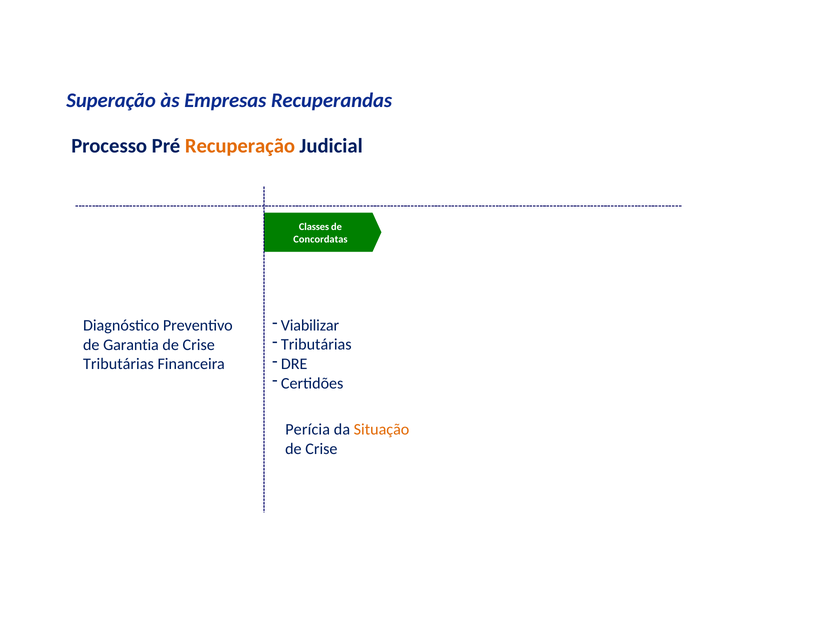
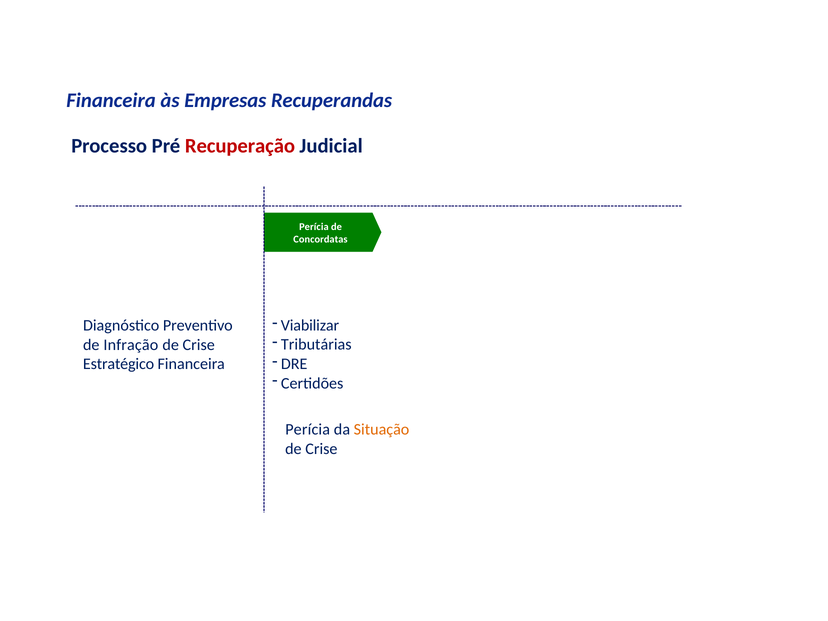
Superação: Superação -> Financeira (111, 100)
Recuperação colour: orange -> red (240, 146)
Classes: Classes -> Perícia (314, 227)
Garantia: Garantia -> Infração (131, 345)
Tributárias: Tributárias -> Estratégico (119, 364)
